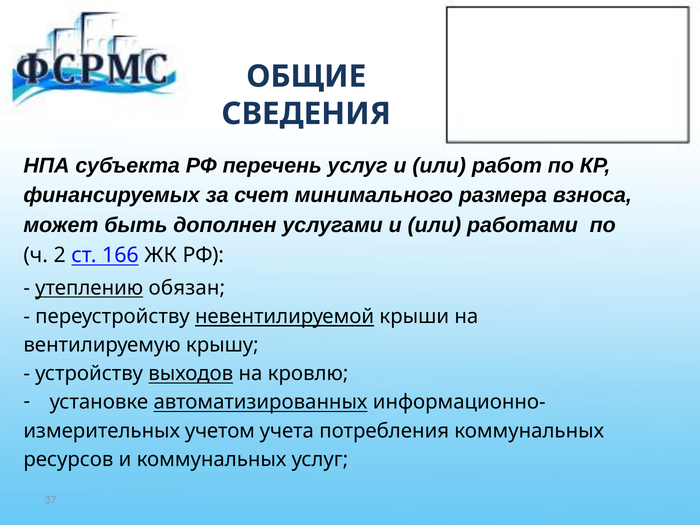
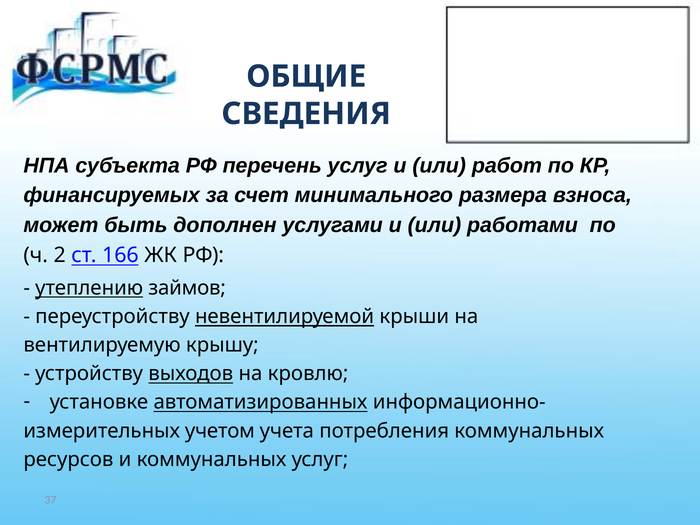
обязан: обязан -> займов (187, 288)
